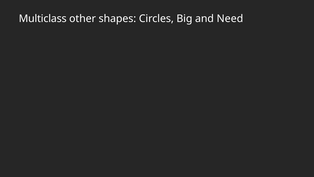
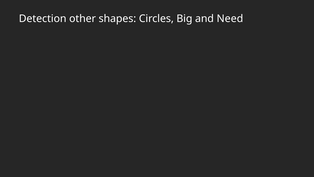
Multiclass: Multiclass -> Detection (43, 19)
